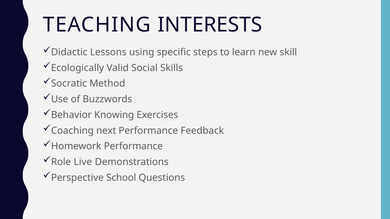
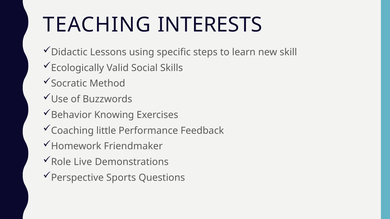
next: next -> little (106, 131)
Homework Performance: Performance -> Friendmaker (133, 146)
School: School -> Sports (121, 178)
